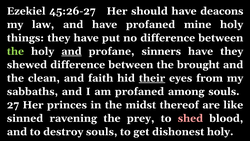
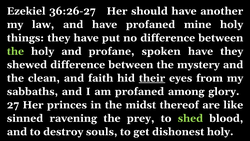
45:26-27: 45:26-27 -> 36:26-27 (72, 11)
deacons: deacons -> another (222, 11)
and underline: present -> none (71, 51)
sinners: sinners -> spoken (161, 51)
brought: brought -> mystery (198, 65)
among souls: souls -> glory (224, 91)
shed colour: pink -> light green (190, 118)
